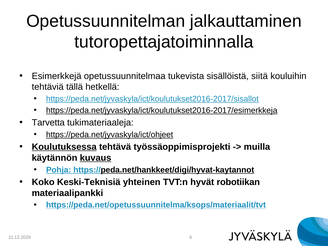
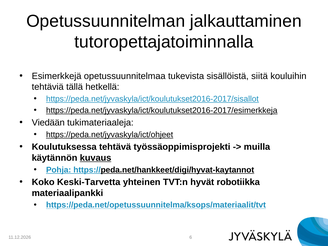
Tarvetta: Tarvetta -> Viedään (48, 123)
Koulutuksessa underline: present -> none (64, 147)
Keski-Teknisiä: Keski-Teknisiä -> Keski-Tarvetta (89, 182)
robotiikan: robotiikan -> robotiikka (238, 182)
